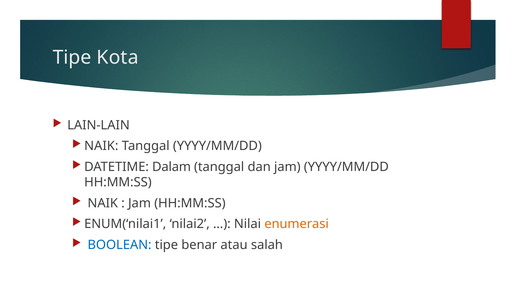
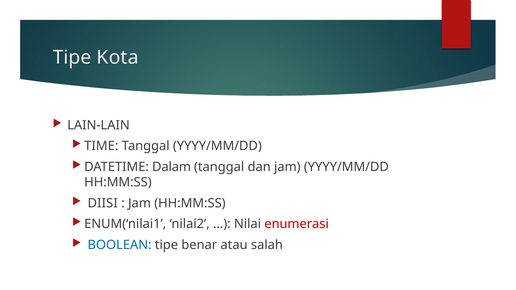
NAIK: NAIK -> TIME (101, 146)
NAIK: NAIK -> DIISI (103, 203)
enumerasi colour: orange -> red (297, 224)
